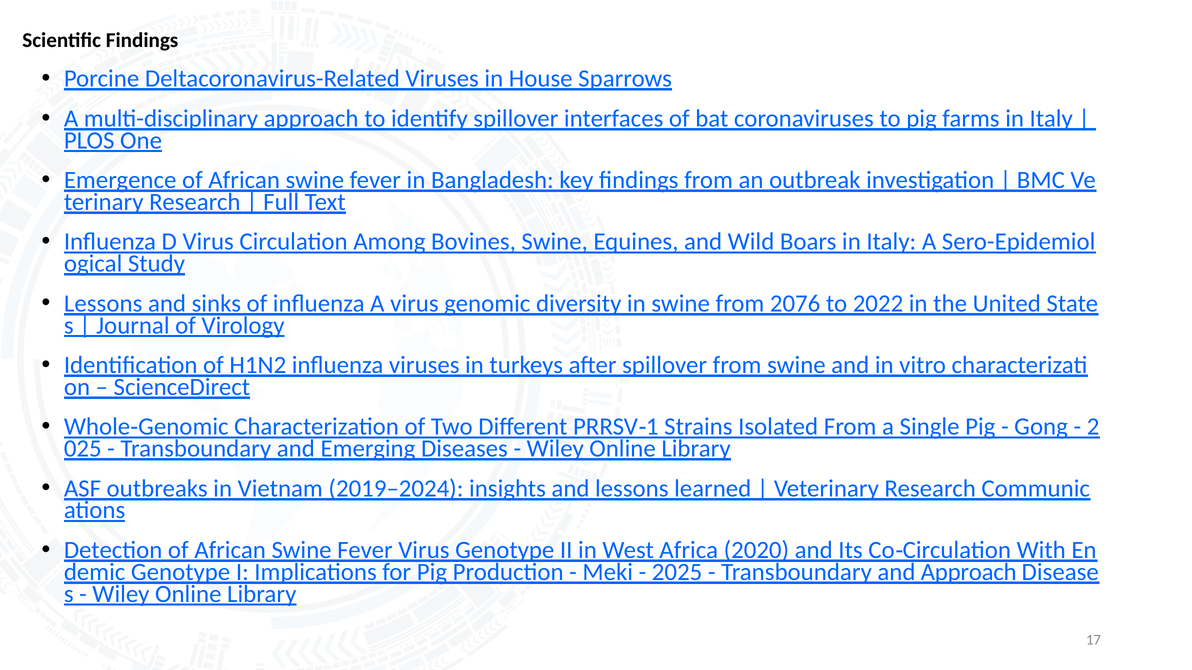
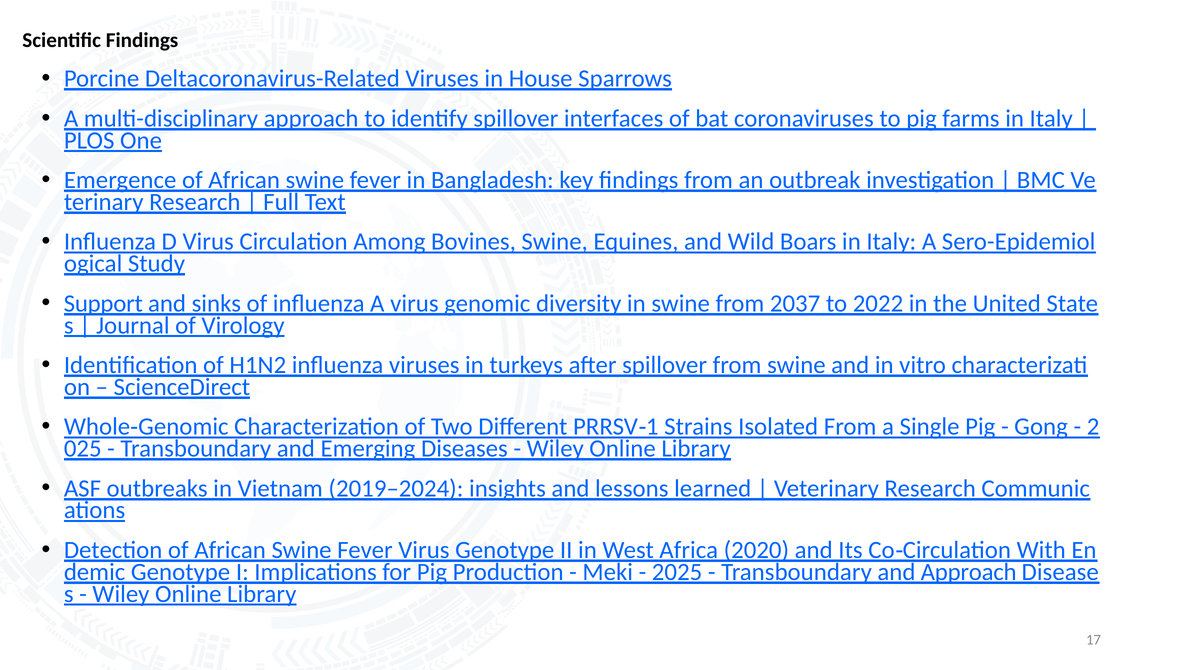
Lessons: Lessons -> Support (103, 304)
2076: 2076 -> 2037 (795, 304)
